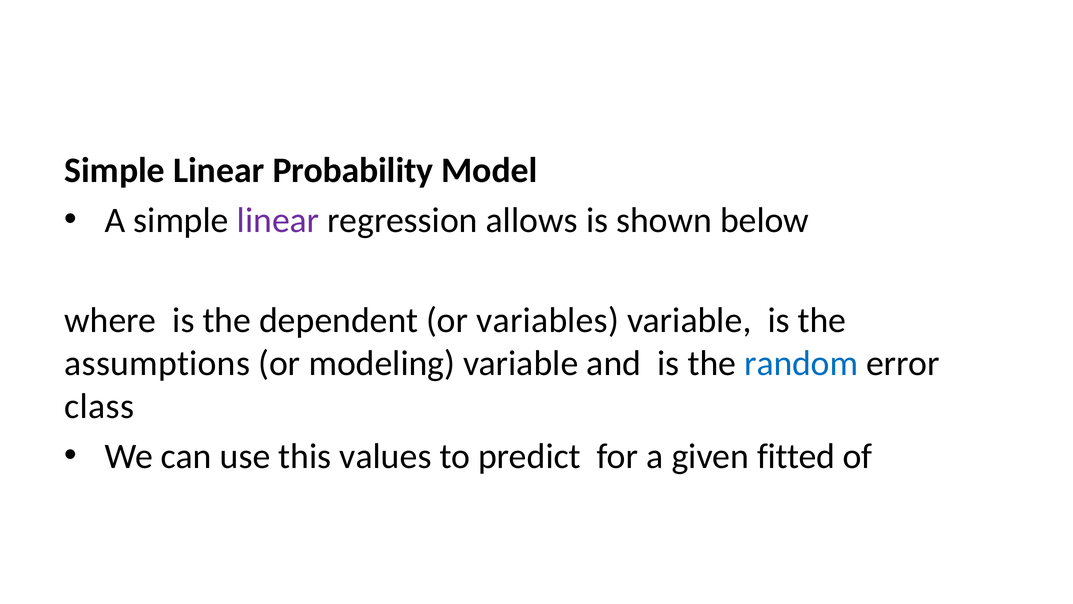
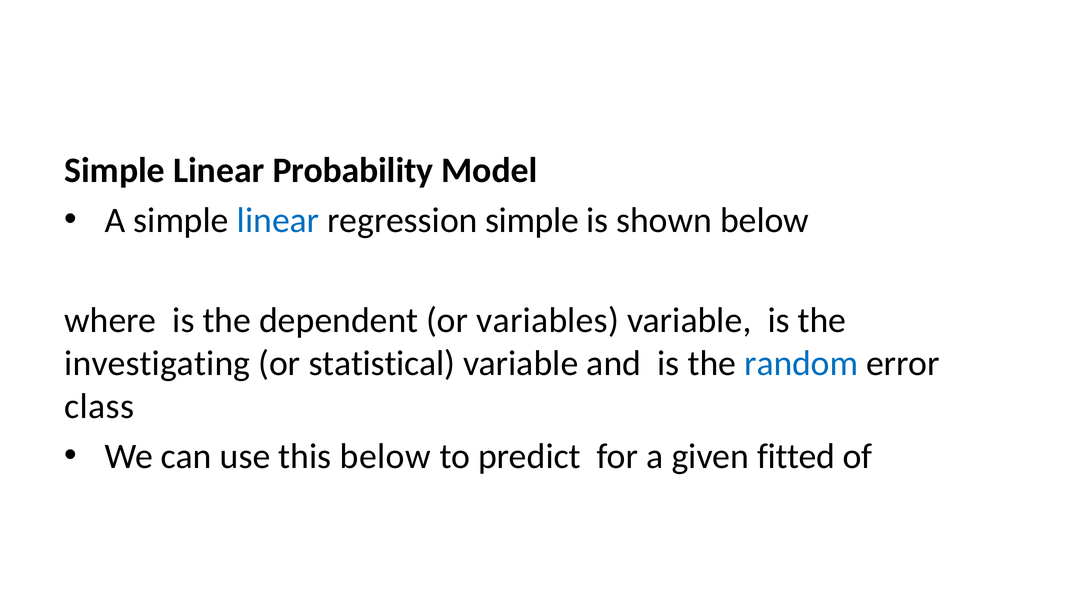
linear colour: purple -> blue (278, 220)
regression allows: allows -> simple (532, 220)
assumptions: assumptions -> investigating (157, 363)
modeling: modeling -> statistical (382, 363)
this values: values -> below (385, 456)
